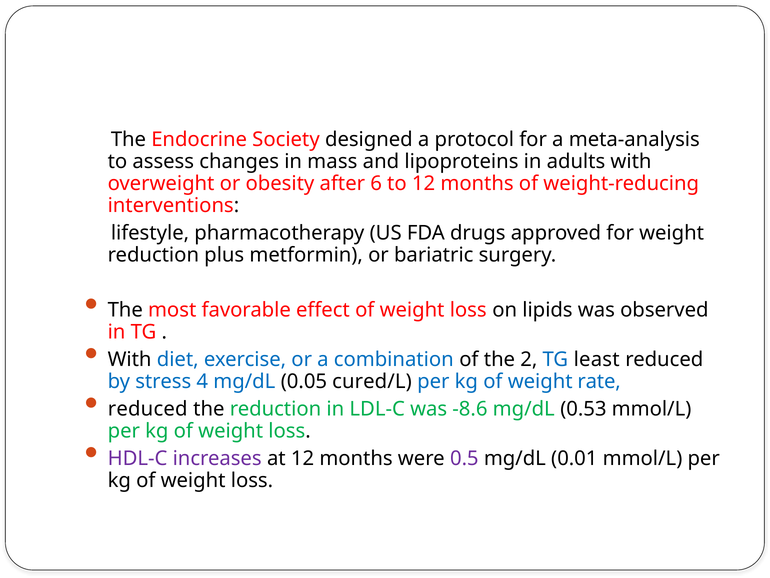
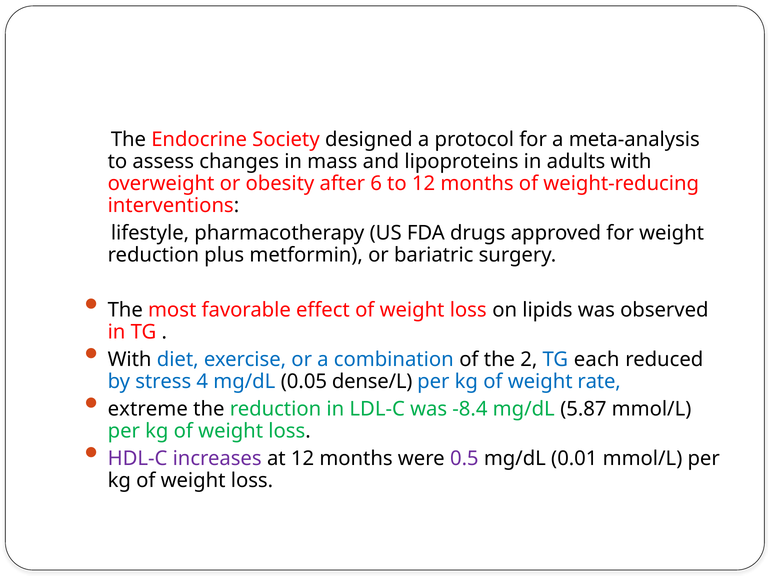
least: least -> each (597, 359)
cured/L: cured/L -> dense/L (372, 381)
reduced: reduced -> extreme (148, 409)
-8.6: -8.6 -> -8.4 (470, 409)
0.53: 0.53 -> 5.87 (583, 409)
